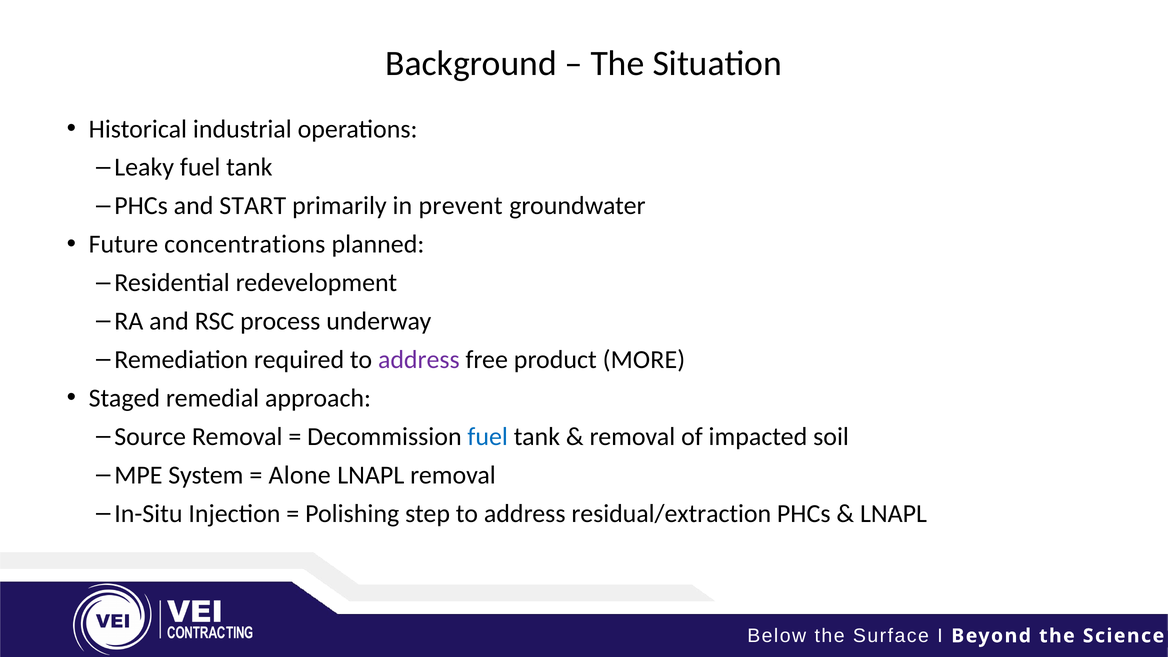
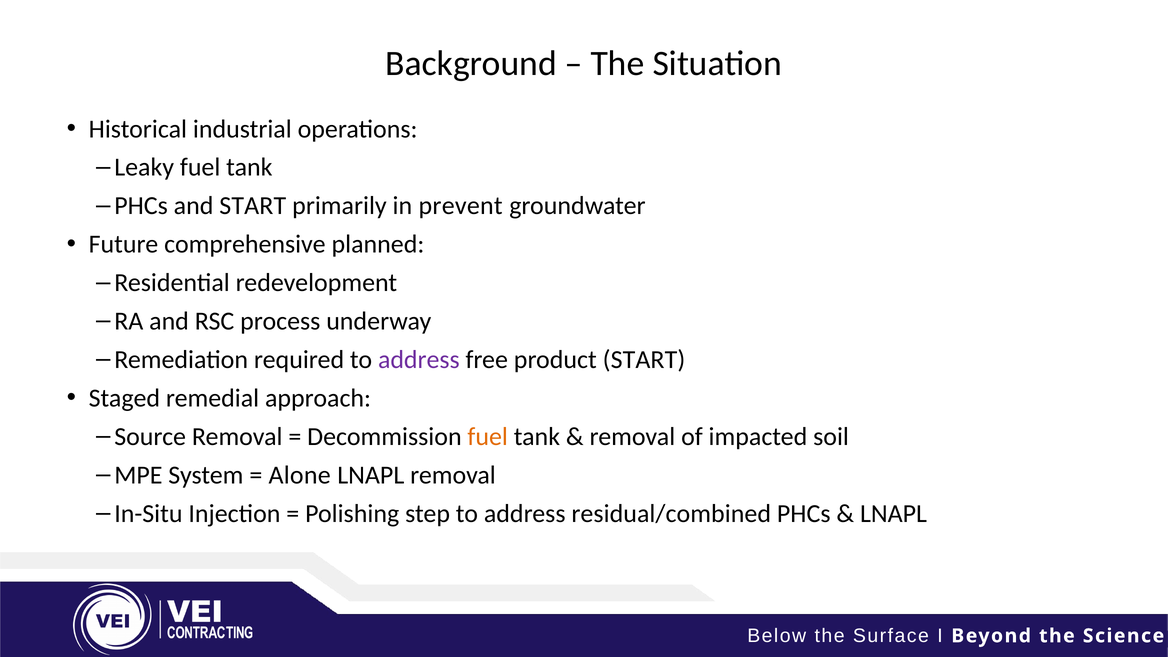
concentrations: concentrations -> comprehensive (245, 244)
product MORE: MORE -> START (644, 360)
fuel colour: blue -> orange (488, 437)
residual/extraction: residual/extraction -> residual/combined (671, 514)
